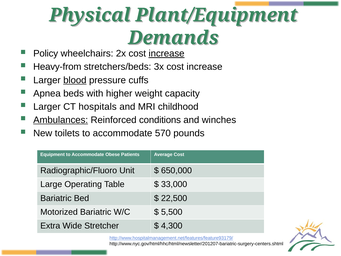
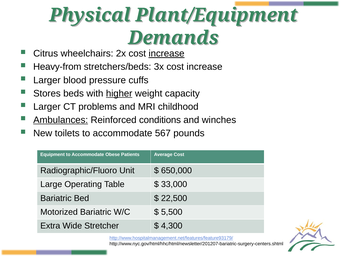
Policy: Policy -> Citrus (46, 54)
blood underline: present -> none (75, 80)
Apnea: Apnea -> Stores (47, 93)
higher underline: none -> present (119, 93)
hospitals: hospitals -> problems (98, 107)
570: 570 -> 567 (163, 133)
